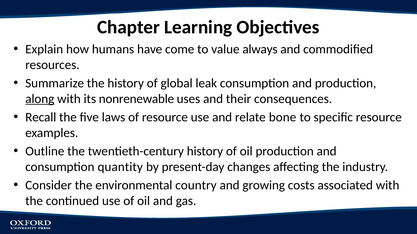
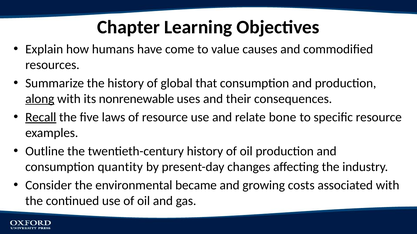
always: always -> causes (260, 49)
leak: leak -> that (206, 83)
Recall underline: none -> present (41, 117)
country: country -> became (196, 186)
